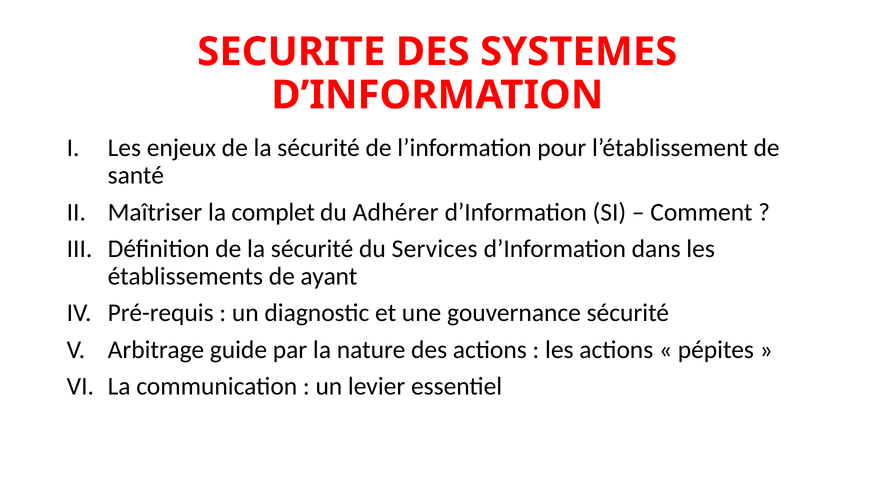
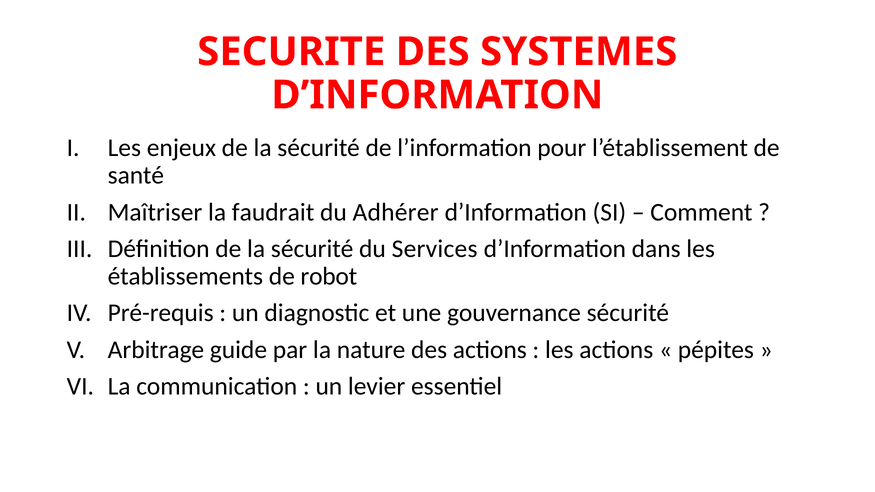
complet: complet -> faudrait (273, 212)
ayant: ayant -> robot (329, 276)
